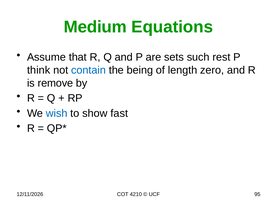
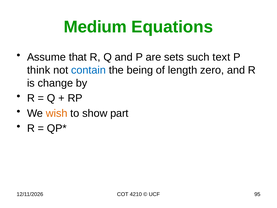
rest: rest -> text (221, 57)
remove: remove -> change (55, 83)
wish colour: blue -> orange (57, 113)
fast: fast -> part (119, 113)
